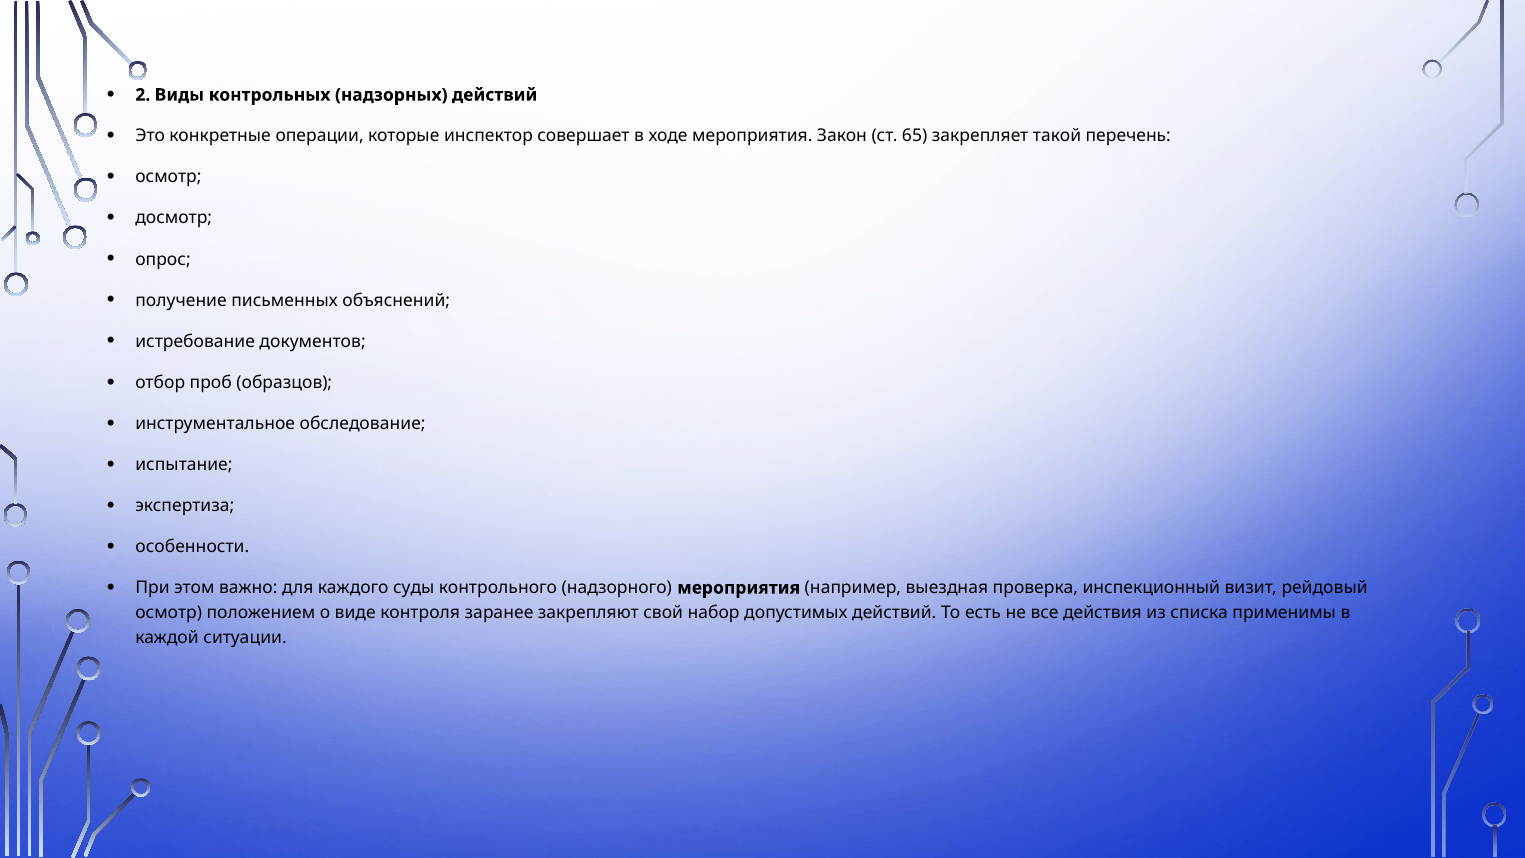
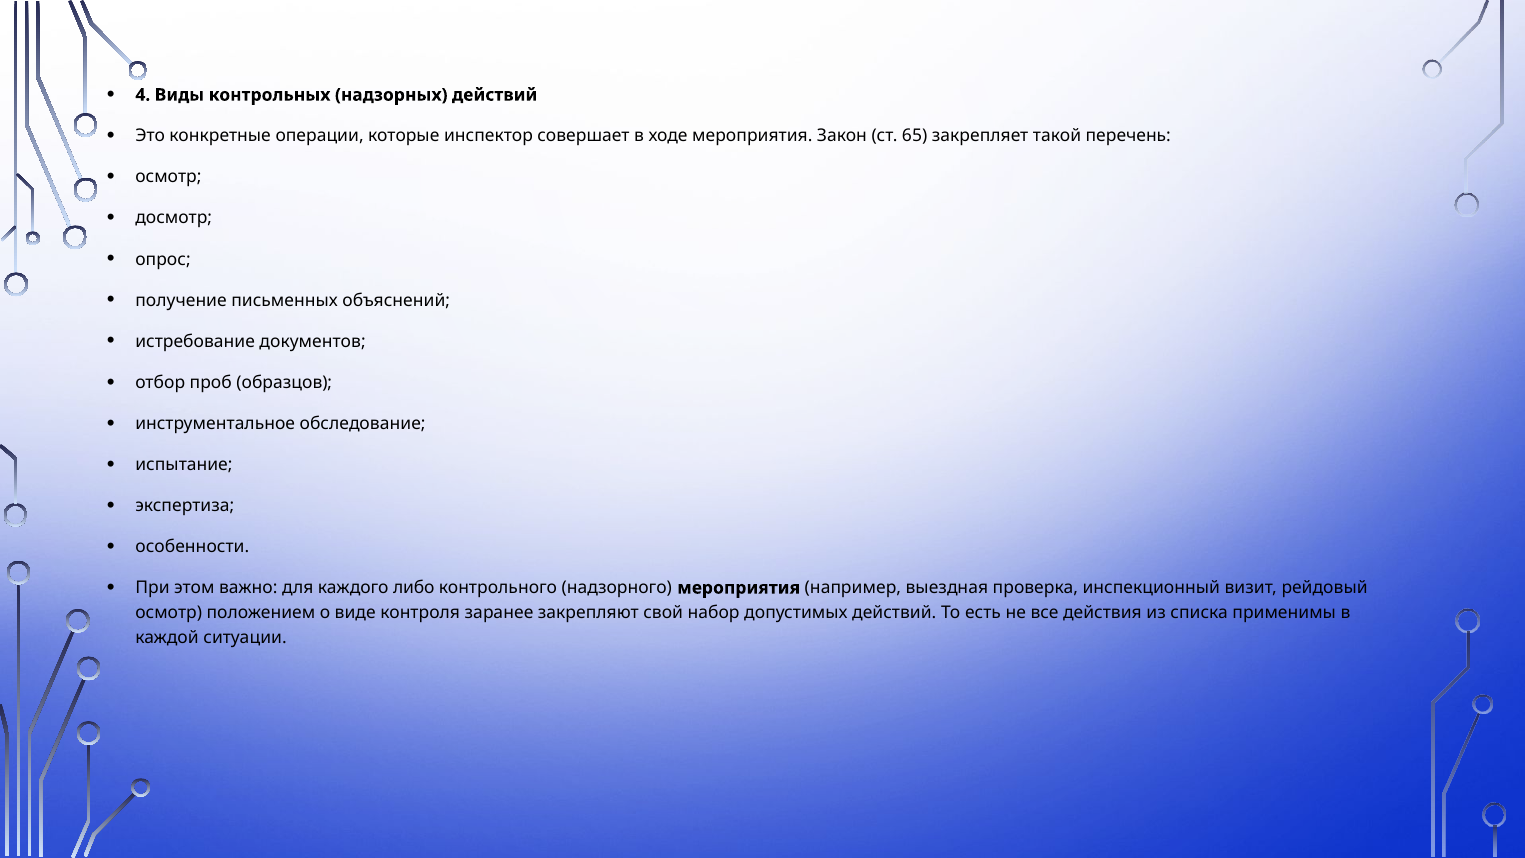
2: 2 -> 4 (143, 95)
суды: суды -> либо (414, 588)
